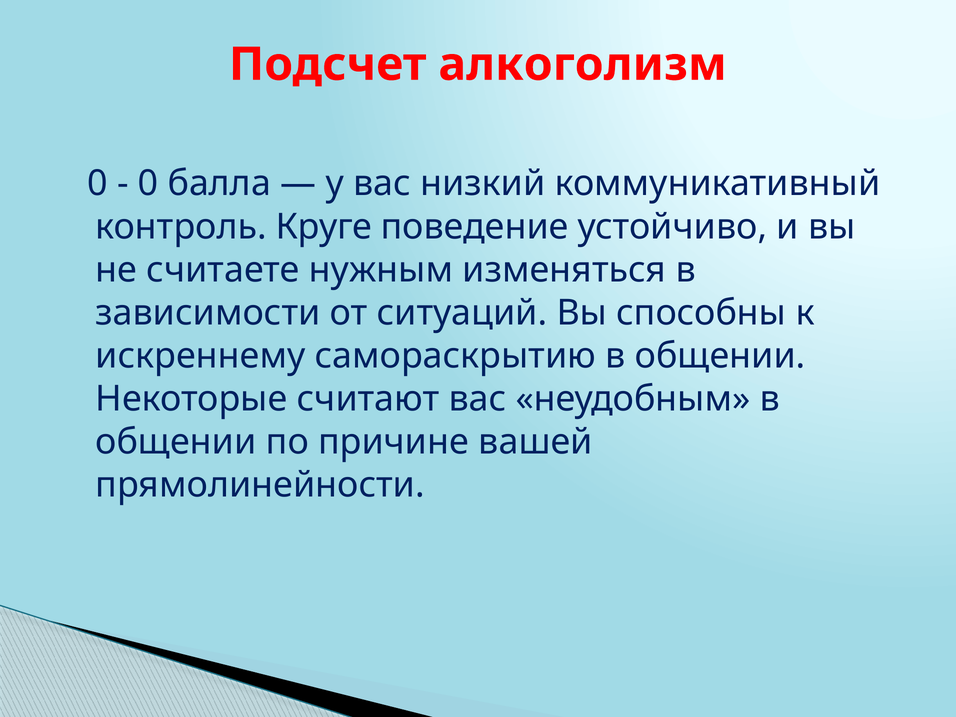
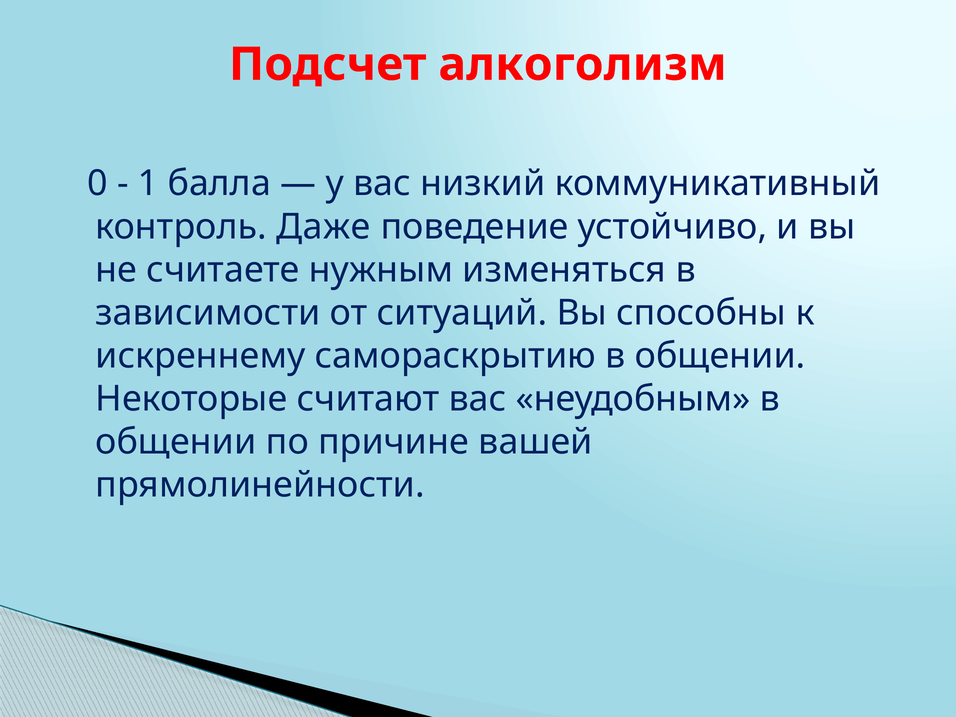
0: 0 -> 1 (148, 184)
Круге: Круге -> Даже (324, 227)
